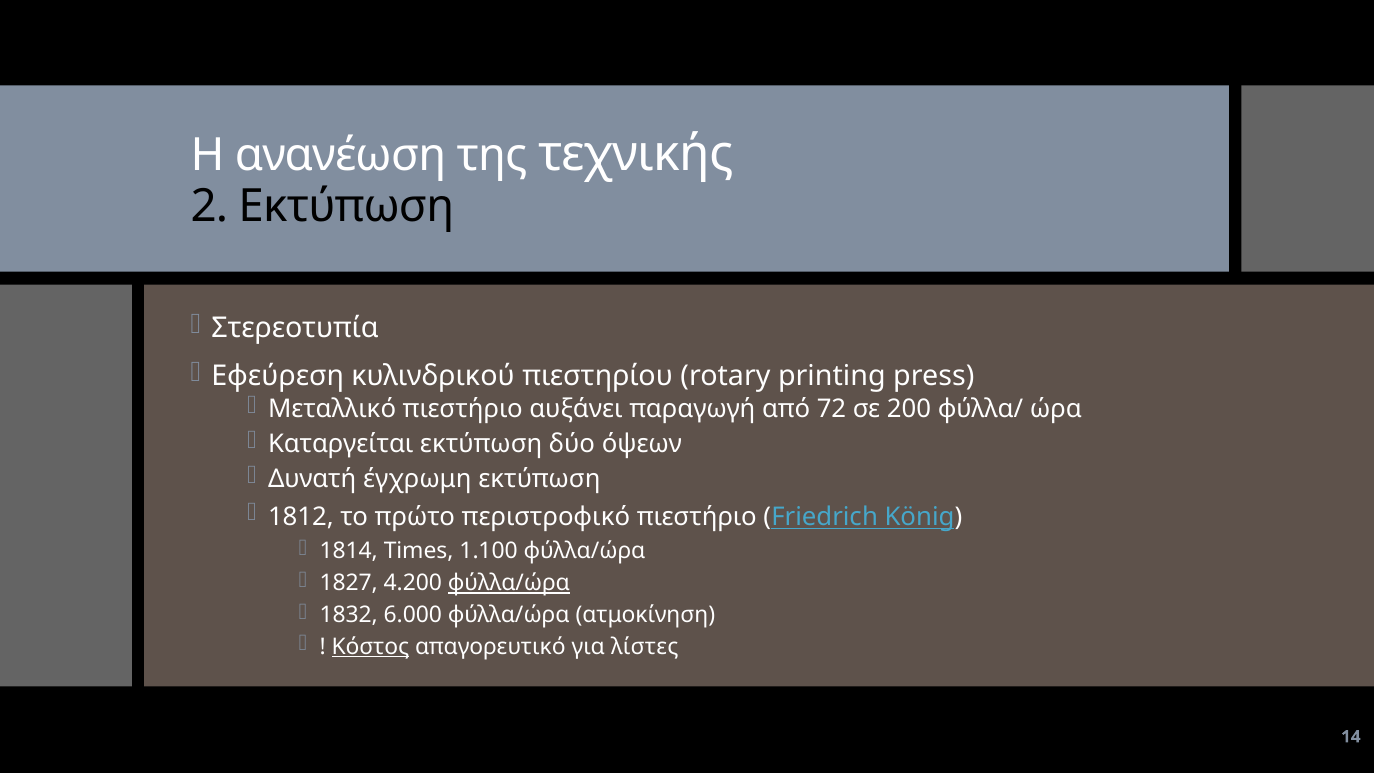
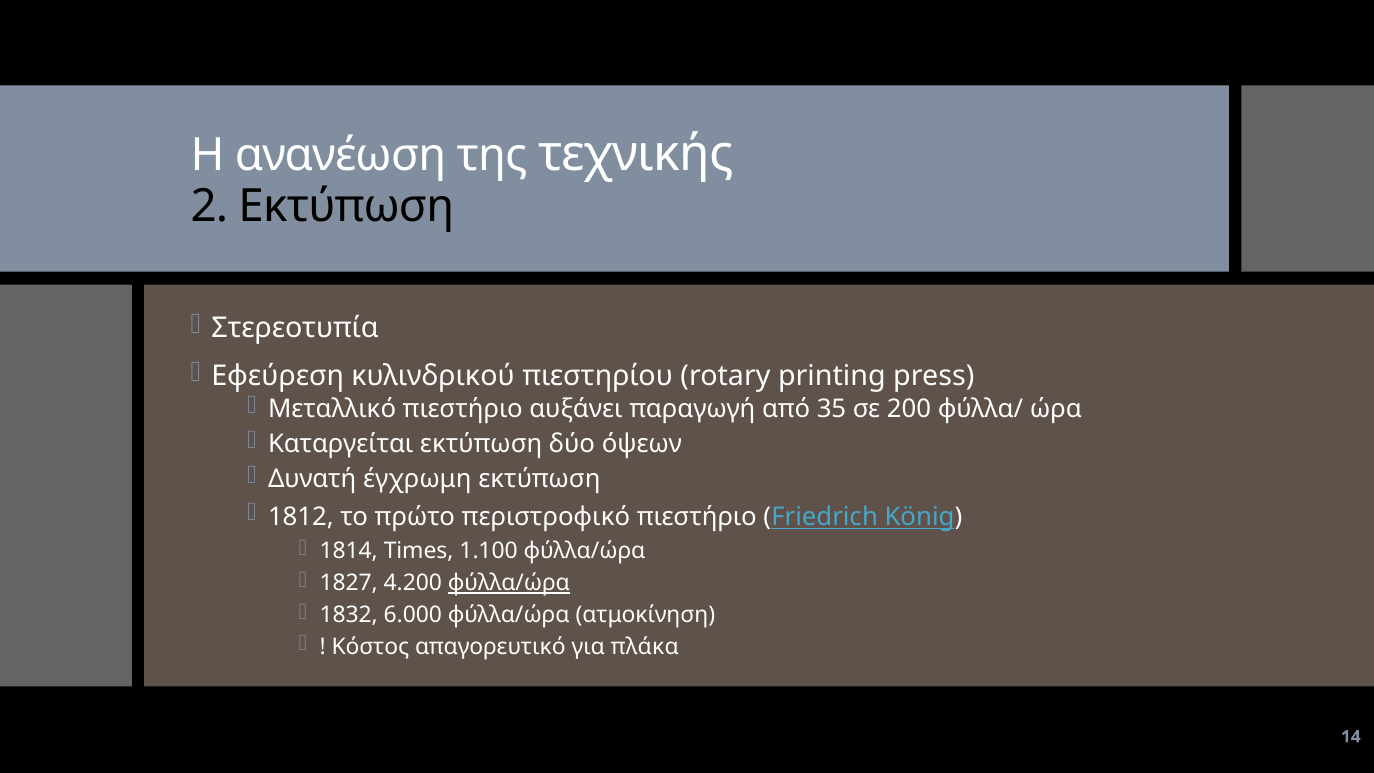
72: 72 -> 35 (832, 409)
Κόστος underline: present -> none (370, 647)
λίστες: λίστες -> πλάκα (645, 647)
